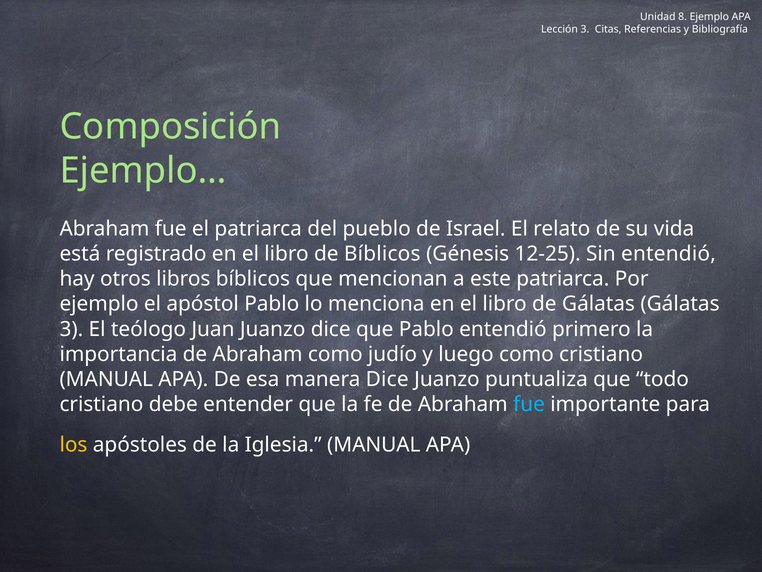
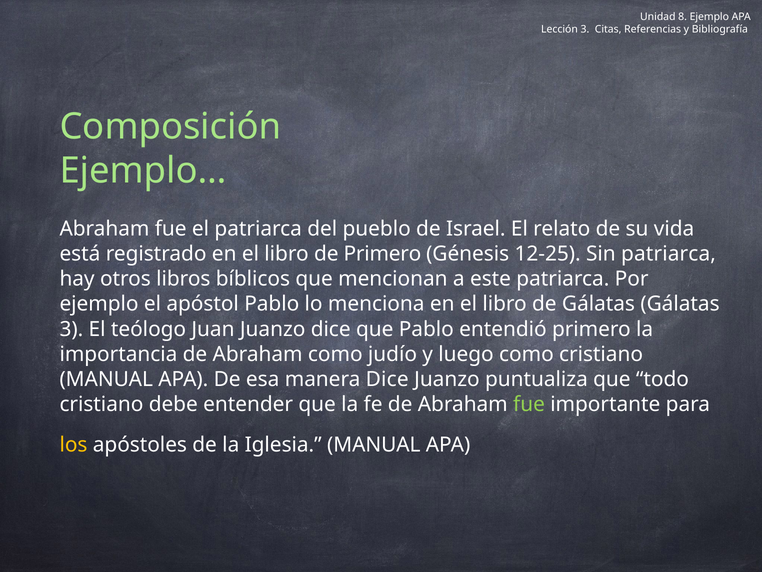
de Bíblicos: Bíblicos -> Primero (382, 254)
Sin entendió: entendió -> patriarca (668, 254)
fue colour: light blue -> light green (529, 404)
